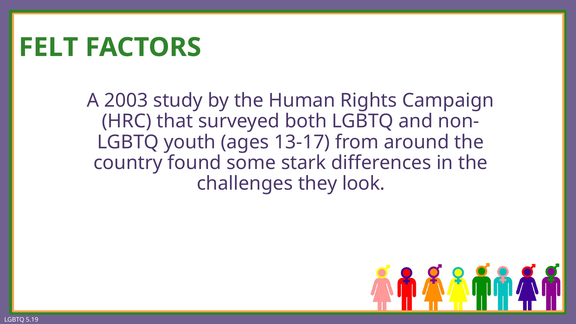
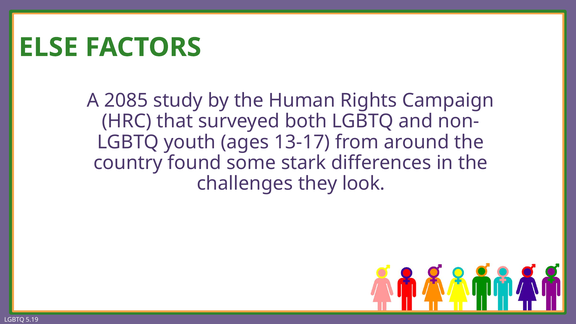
FELT: FELT -> ELSE (48, 47)
2003: 2003 -> 2085 (126, 101)
